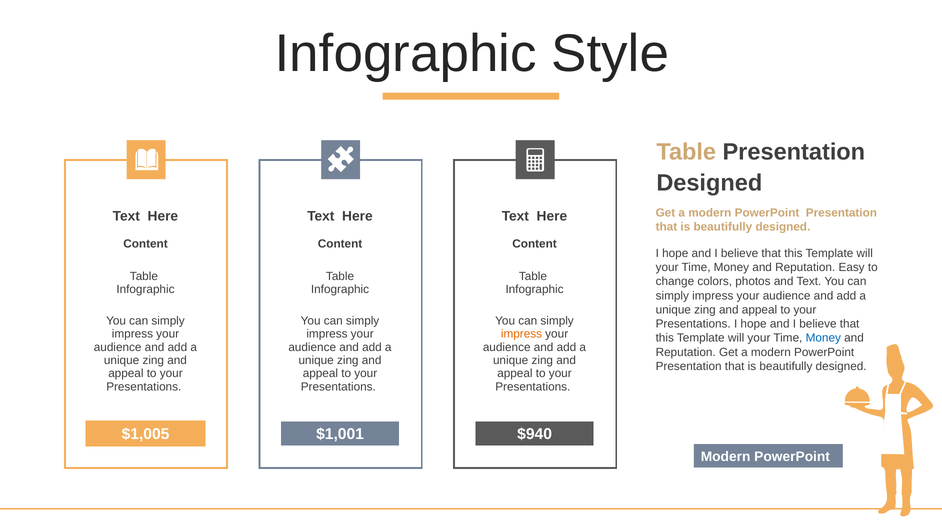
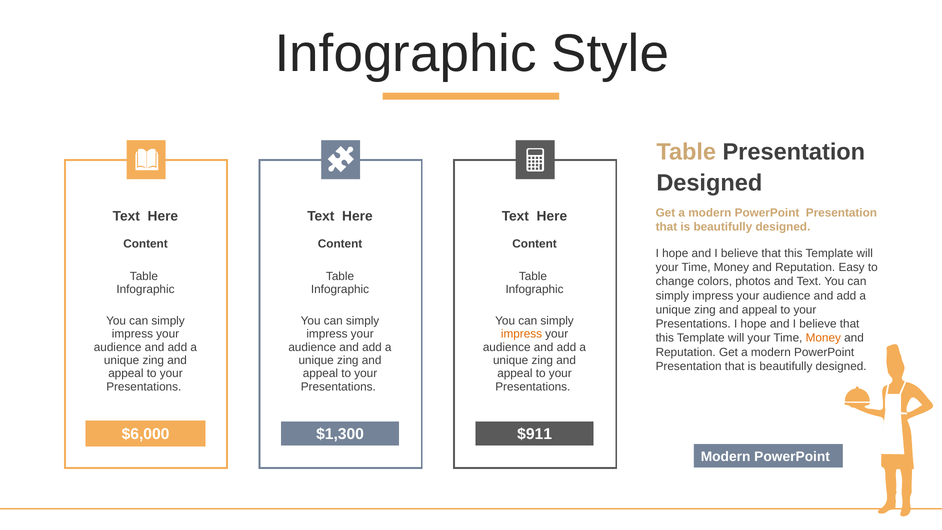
Money colour: blue -> orange (823, 338)
$1,005: $1,005 -> $6,000 (146, 434)
$1,001: $1,001 -> $1,300 (340, 434)
$940: $940 -> $911 (535, 434)
